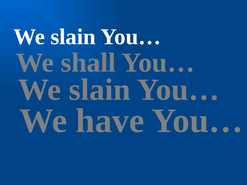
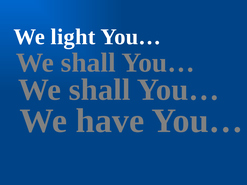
slain: slain -> light (73, 37)
slain: slain -> shall (100, 90)
